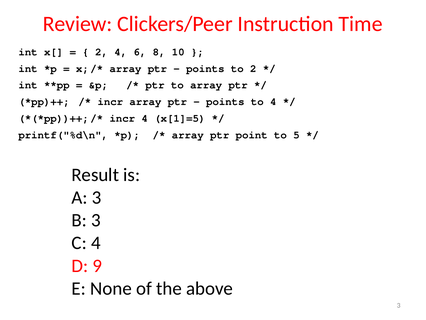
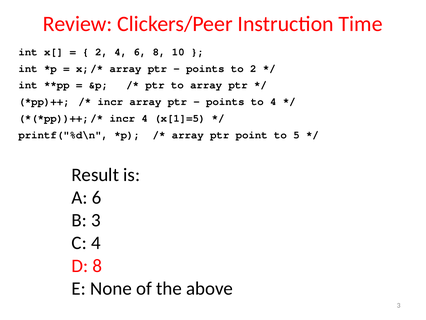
A 3: 3 -> 6 (97, 197)
D 9: 9 -> 8 (97, 265)
